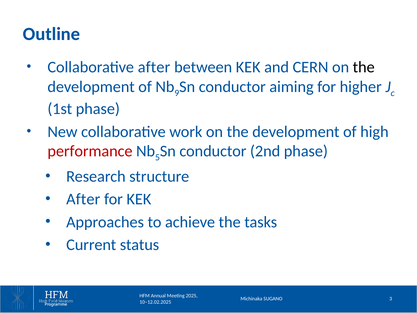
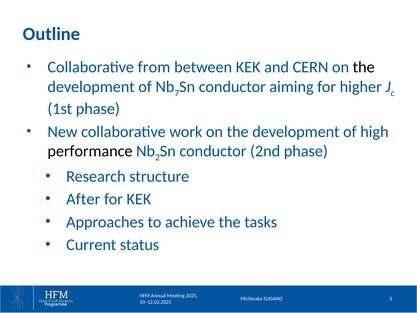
Collaborative after: after -> from (154, 67)
9: 9 -> 7 (177, 93)
performance colour: red -> black (90, 151)
5: 5 -> 2 (157, 157)
